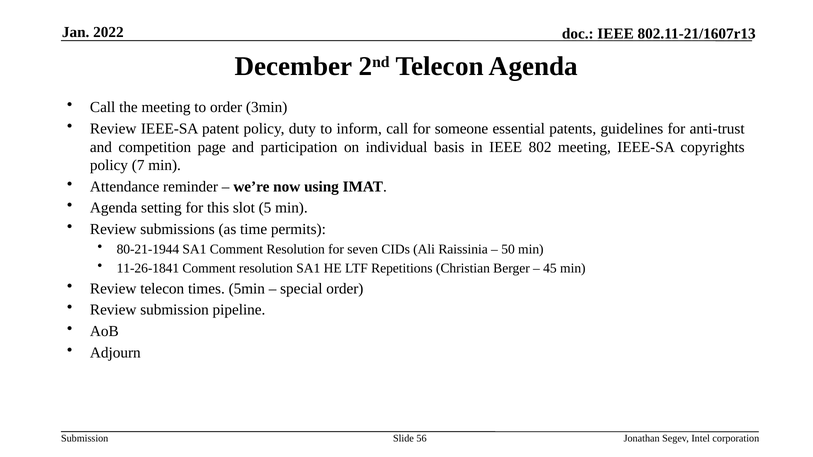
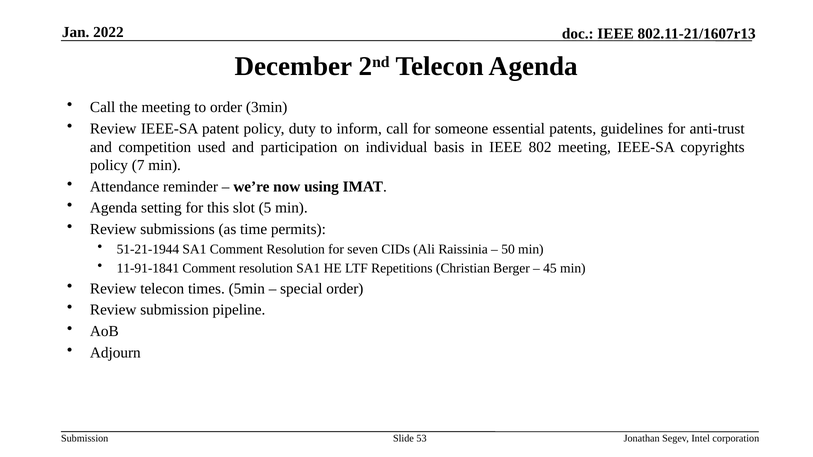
page: page -> used (212, 147)
80-21-1944: 80-21-1944 -> 51-21-1944 (148, 249)
11-26-1841: 11-26-1841 -> 11-91-1841 (148, 268)
56: 56 -> 53 (422, 439)
